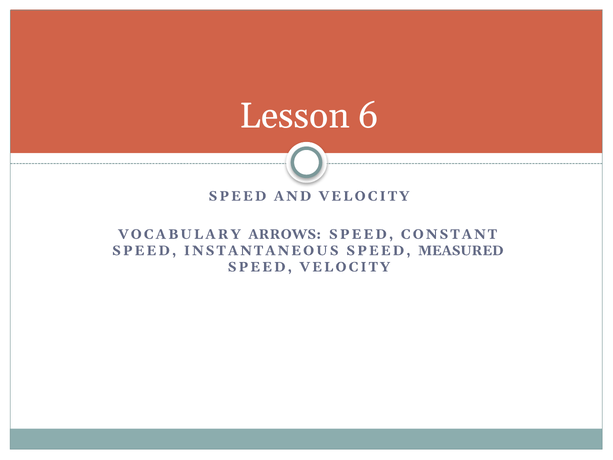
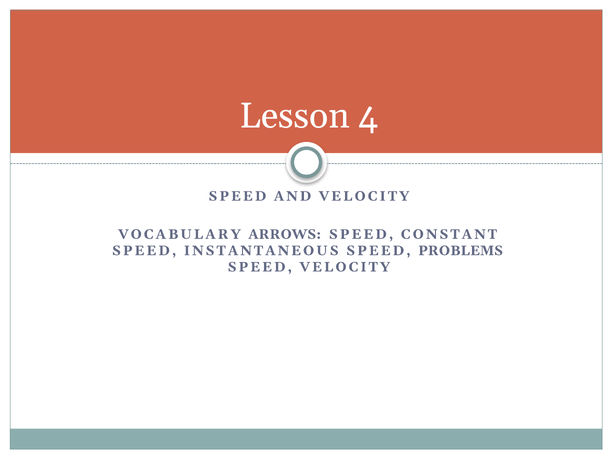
6: 6 -> 4 (368, 116)
MEASURED: MEASURED -> PROBLEMS (461, 251)
